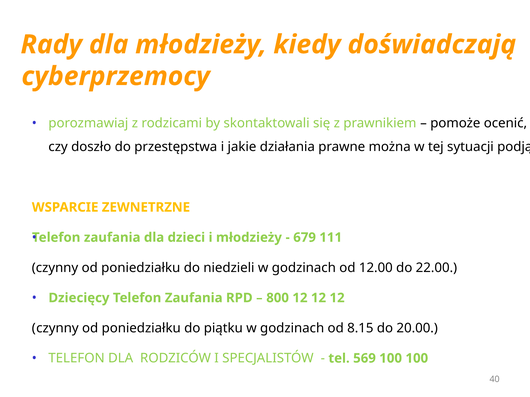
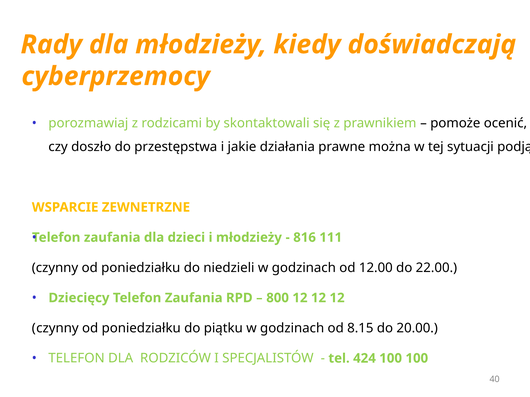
679: 679 -> 816 (305, 238)
569: 569 -> 424 (364, 359)
